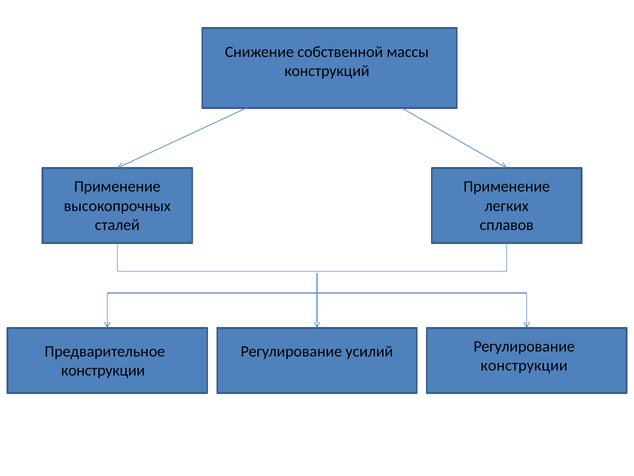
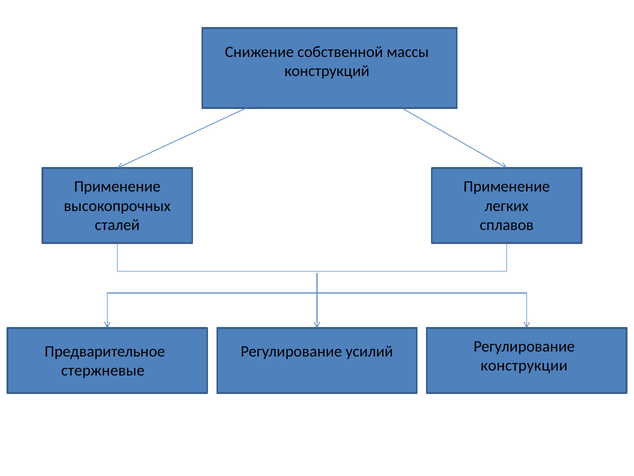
конструкции: конструкции -> стержневые (103, 370)
